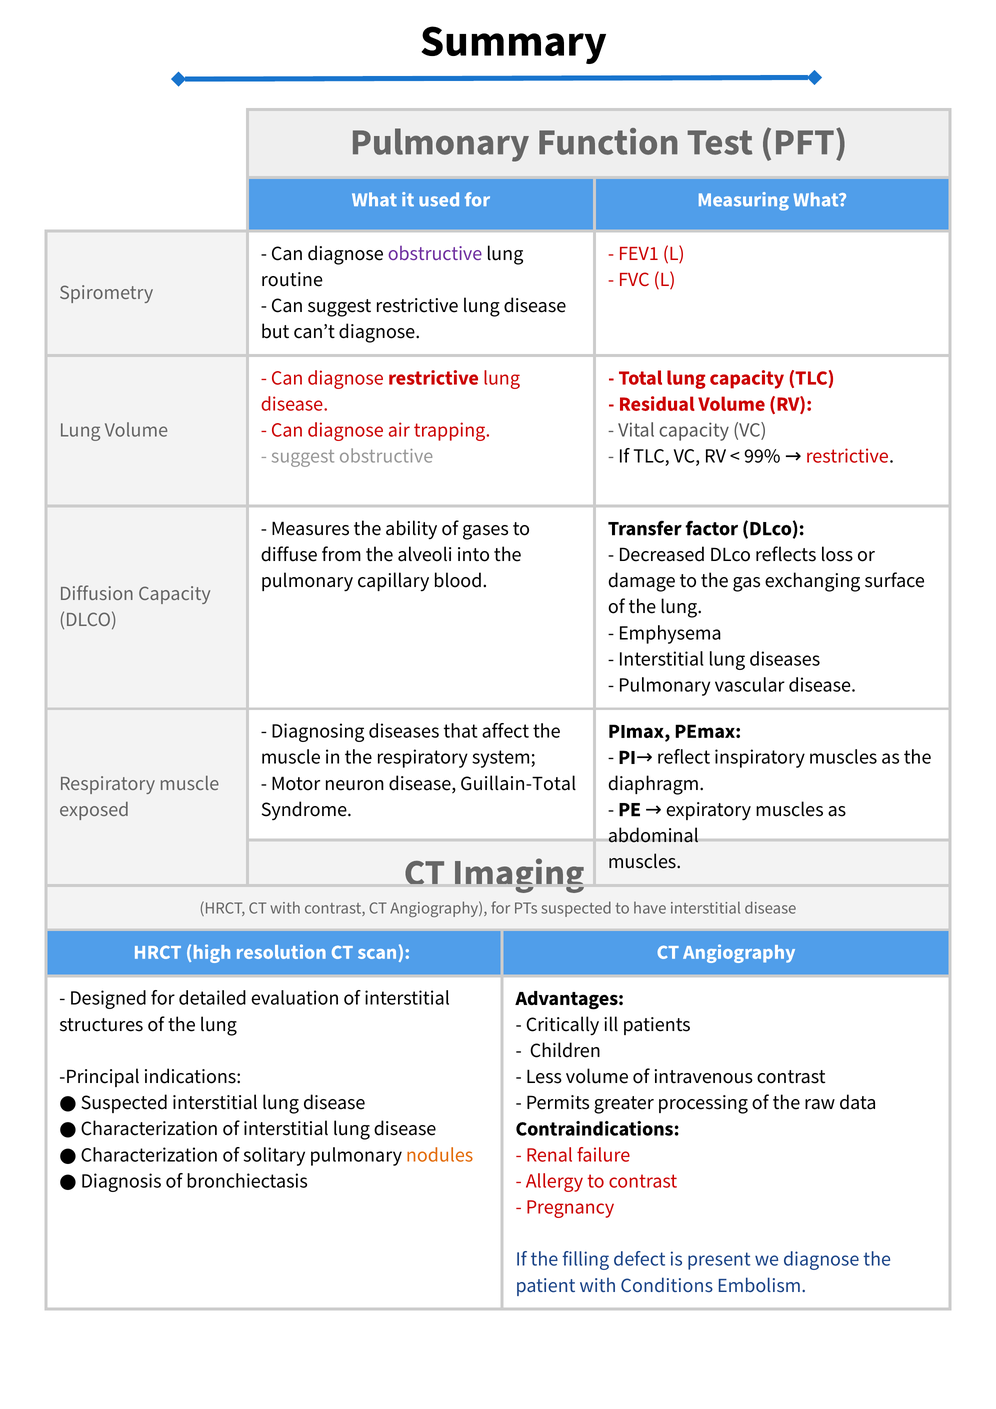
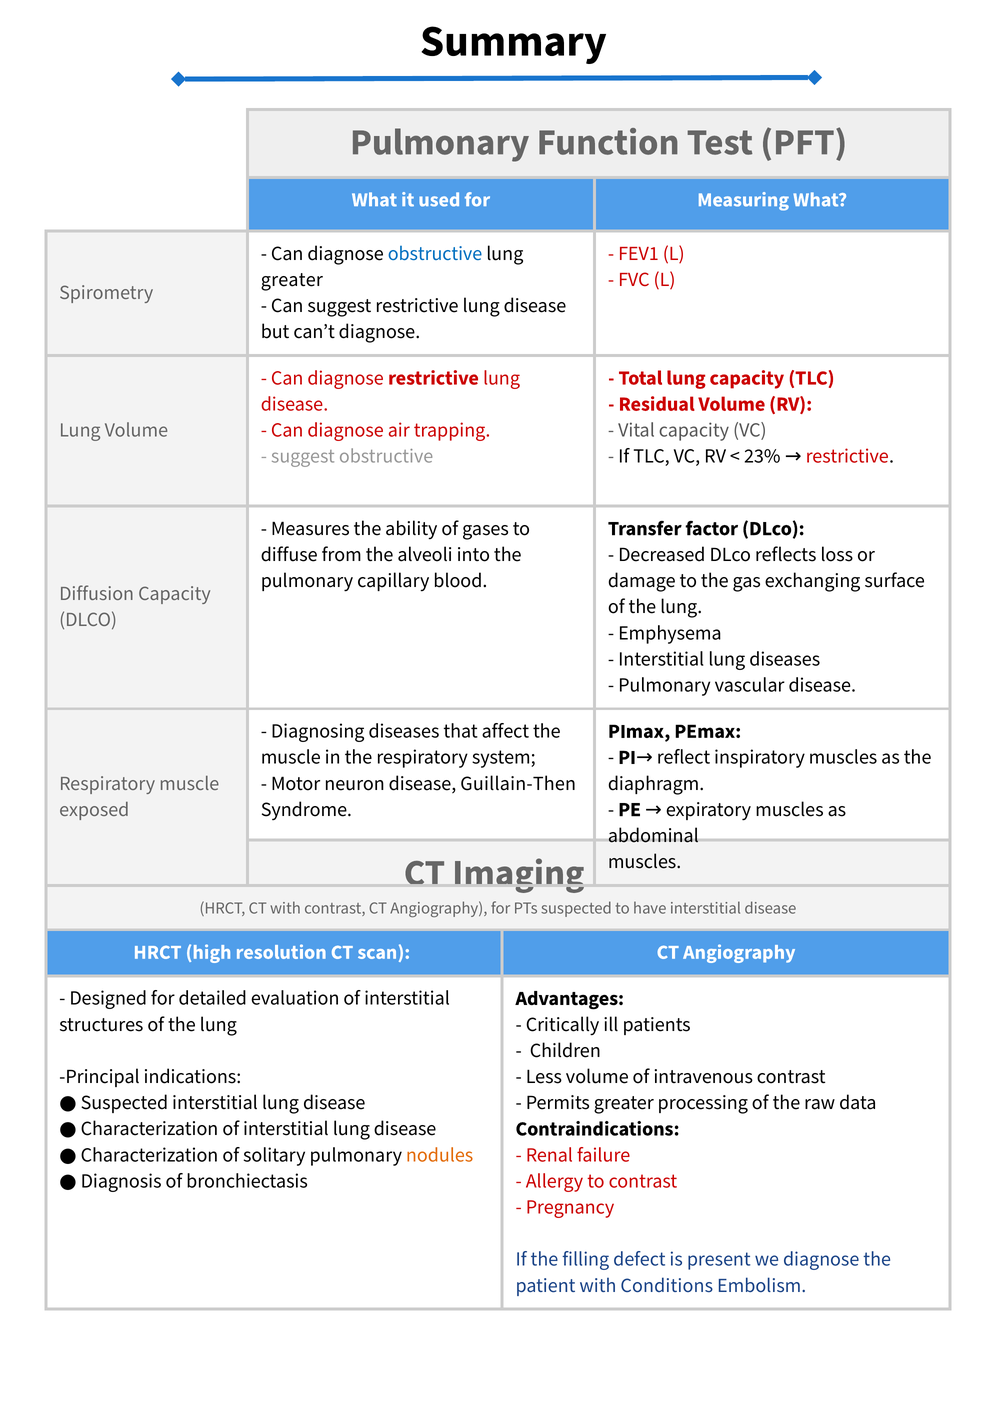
obstructive colour: purple -> blue (435, 253)
routine: routine -> greater (292, 280)
99%: 99% -> 23% (762, 456)
Guillain-Total: Guillain-Total -> Guillain-Then (518, 783)
